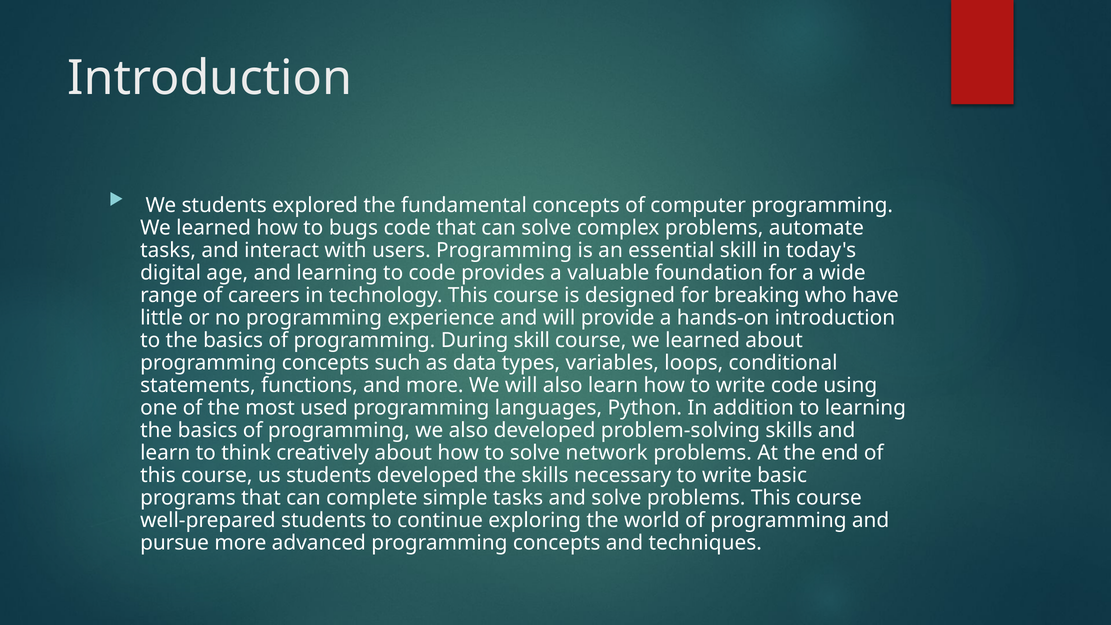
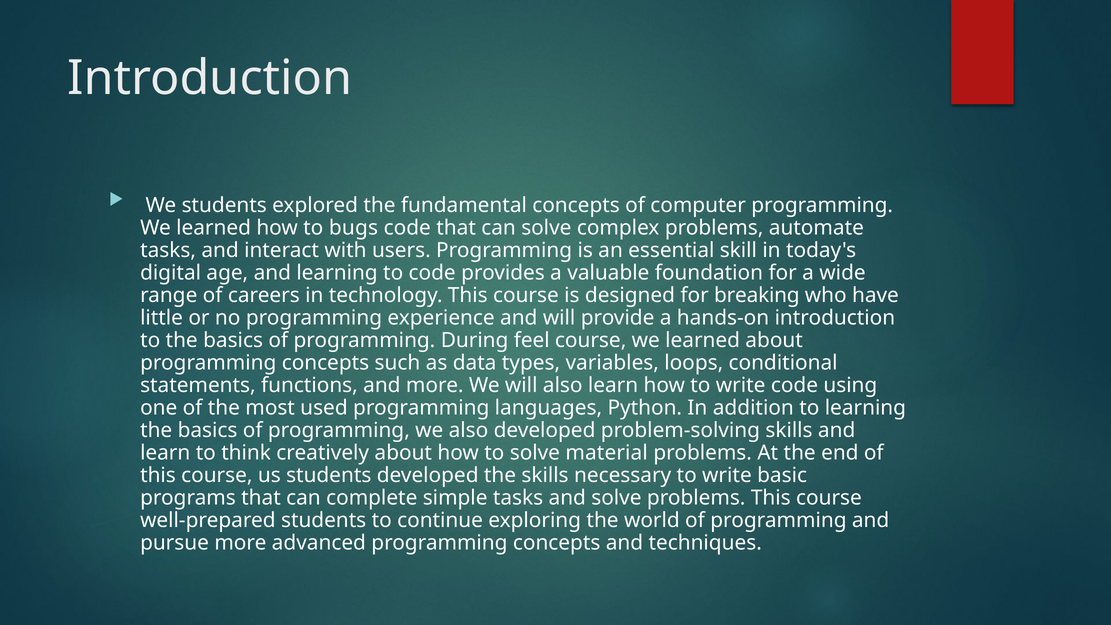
During skill: skill -> feel (532, 340)
network: network -> material (607, 453)
